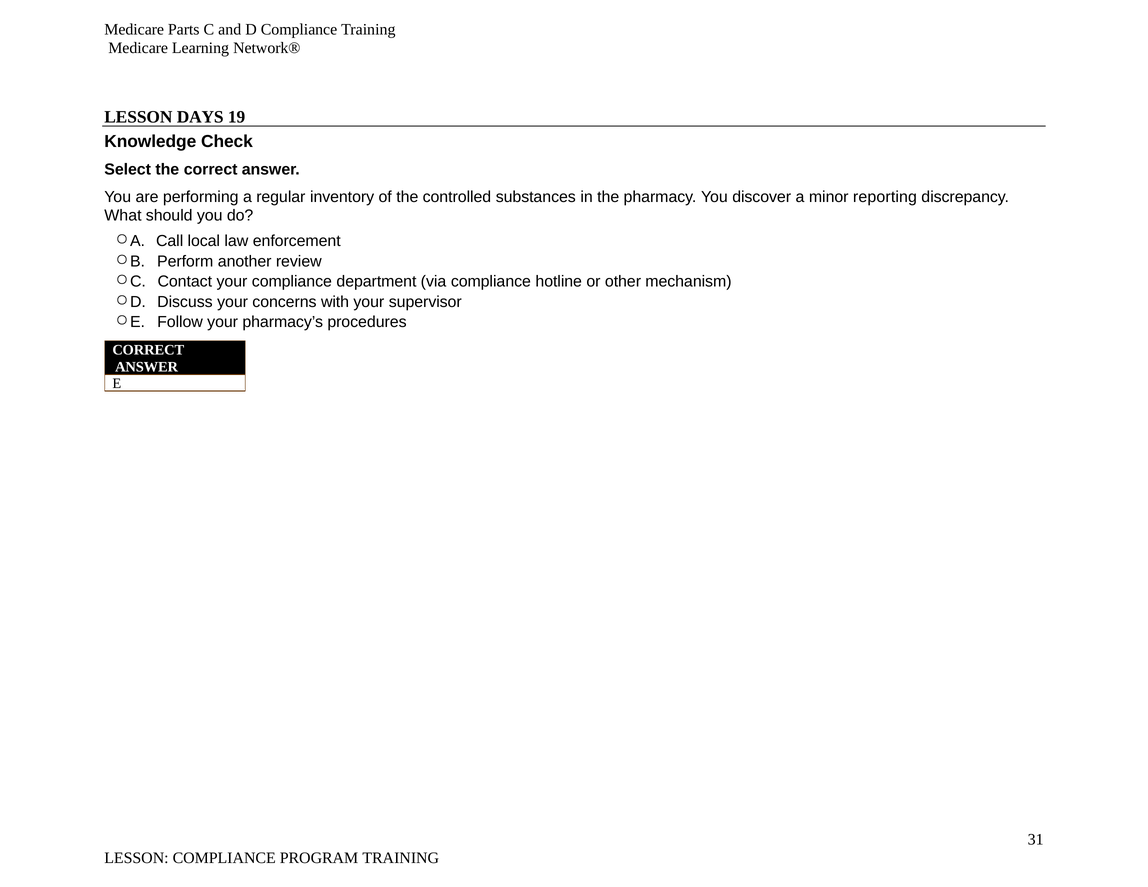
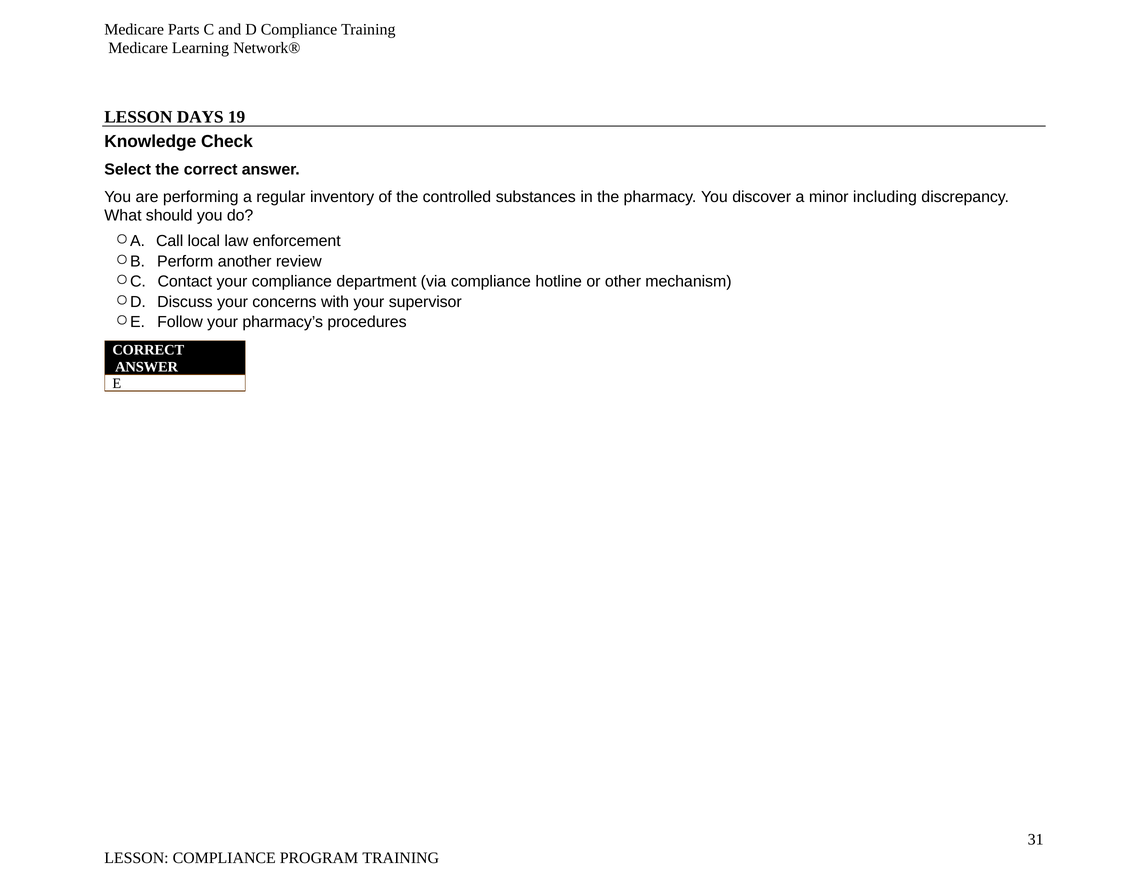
reporting: reporting -> including (885, 197)
